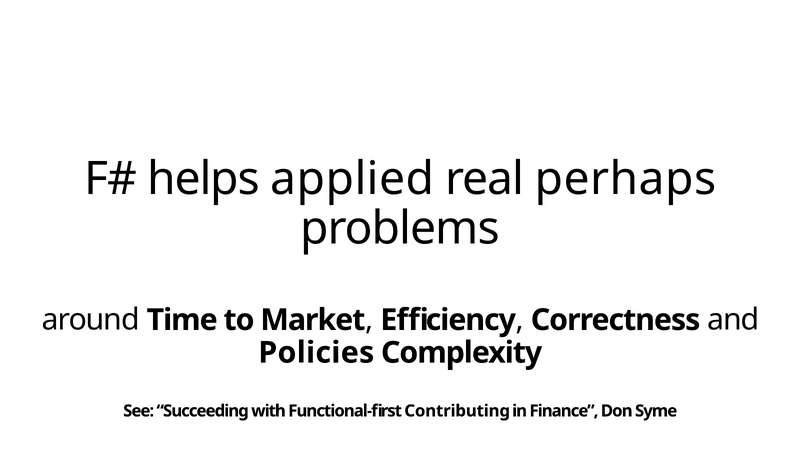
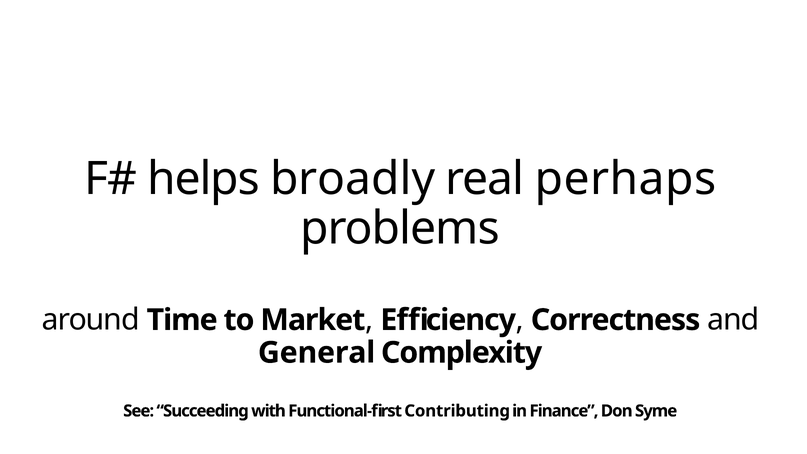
applied: applied -> broadly (353, 179)
Policies: Policies -> General (317, 353)
